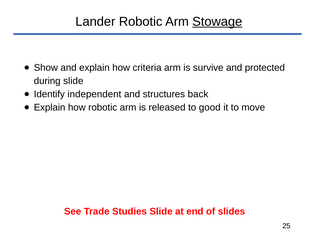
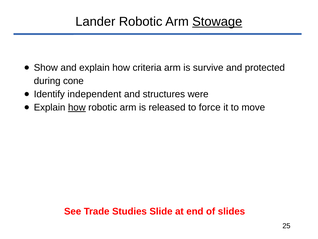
during slide: slide -> cone (73, 81)
back: back -> were (198, 94)
how underline: none -> present (77, 107)
good: good -> force (210, 107)
